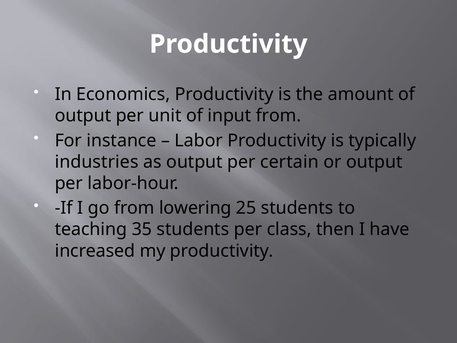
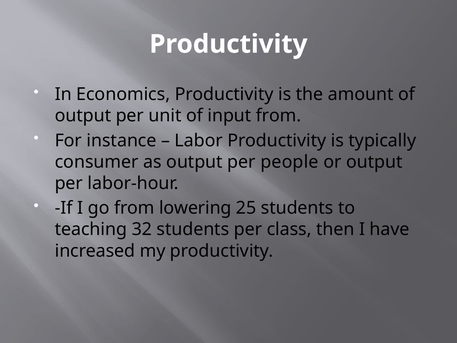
industries: industries -> consumer (97, 162)
certain: certain -> people (289, 162)
35: 35 -> 32 (142, 229)
